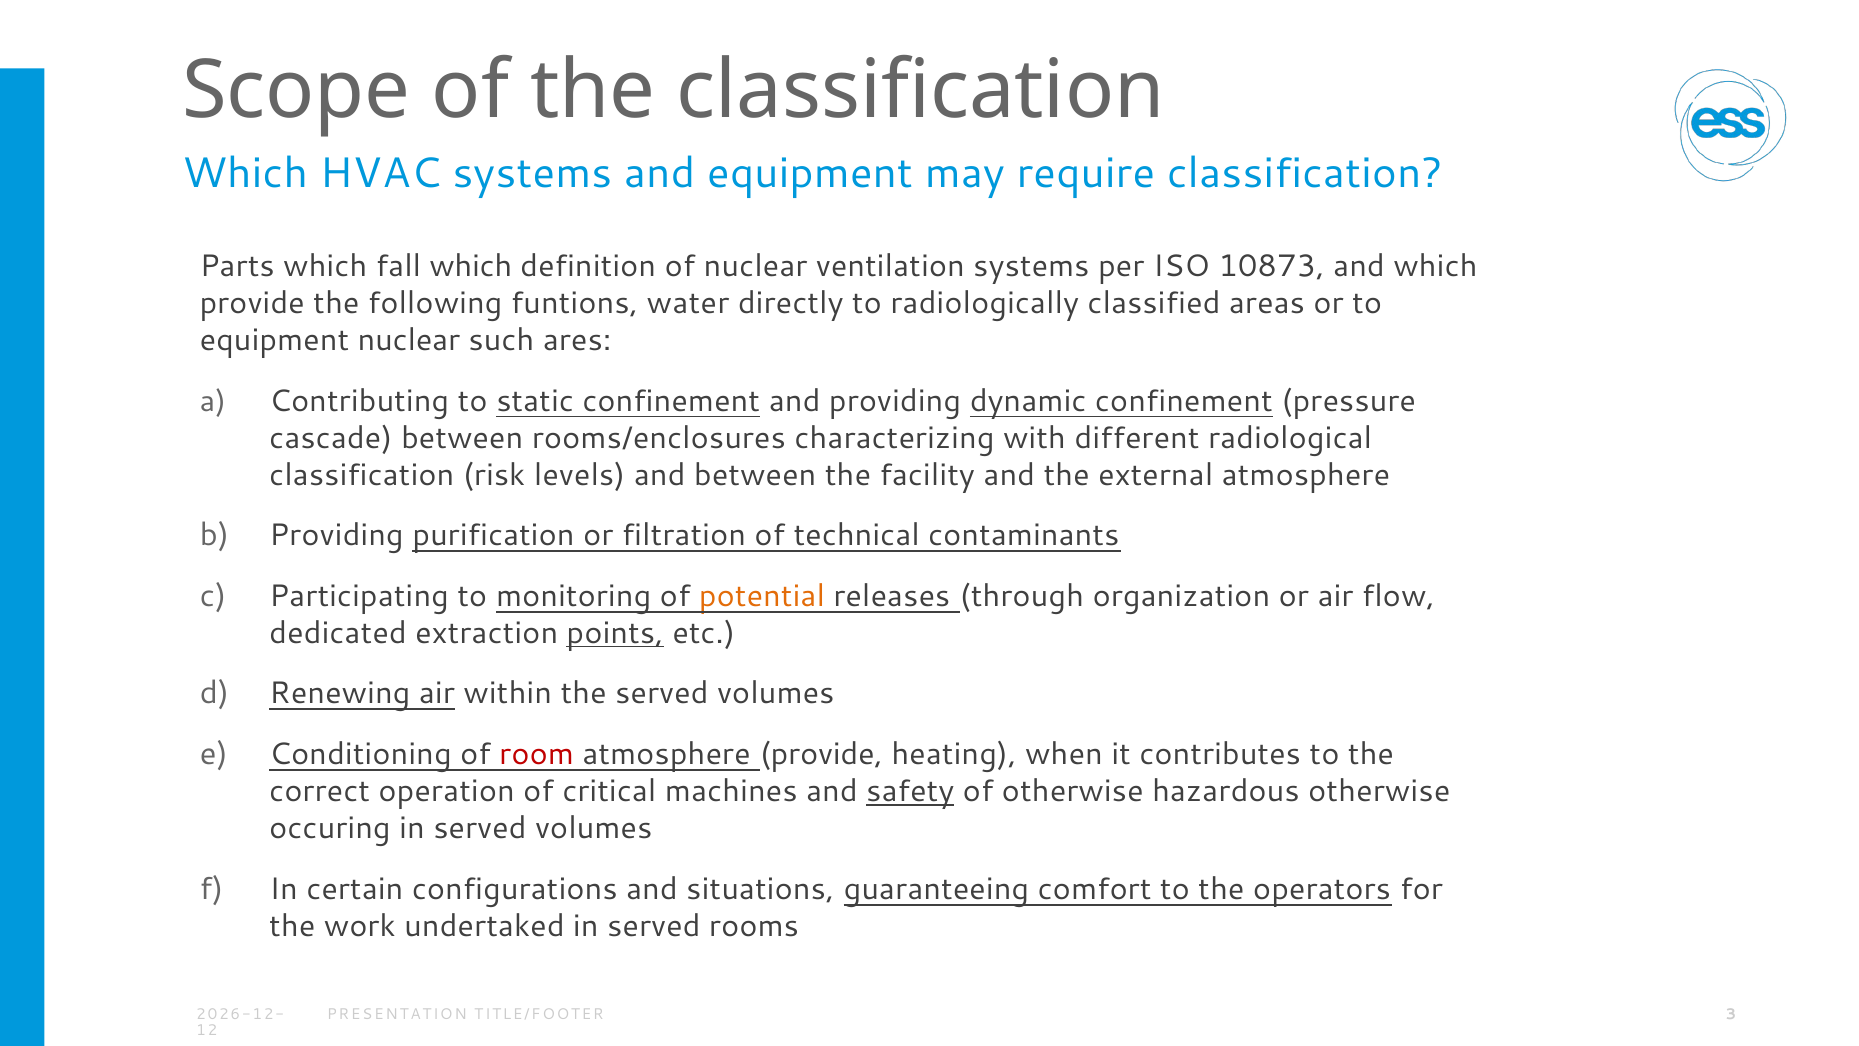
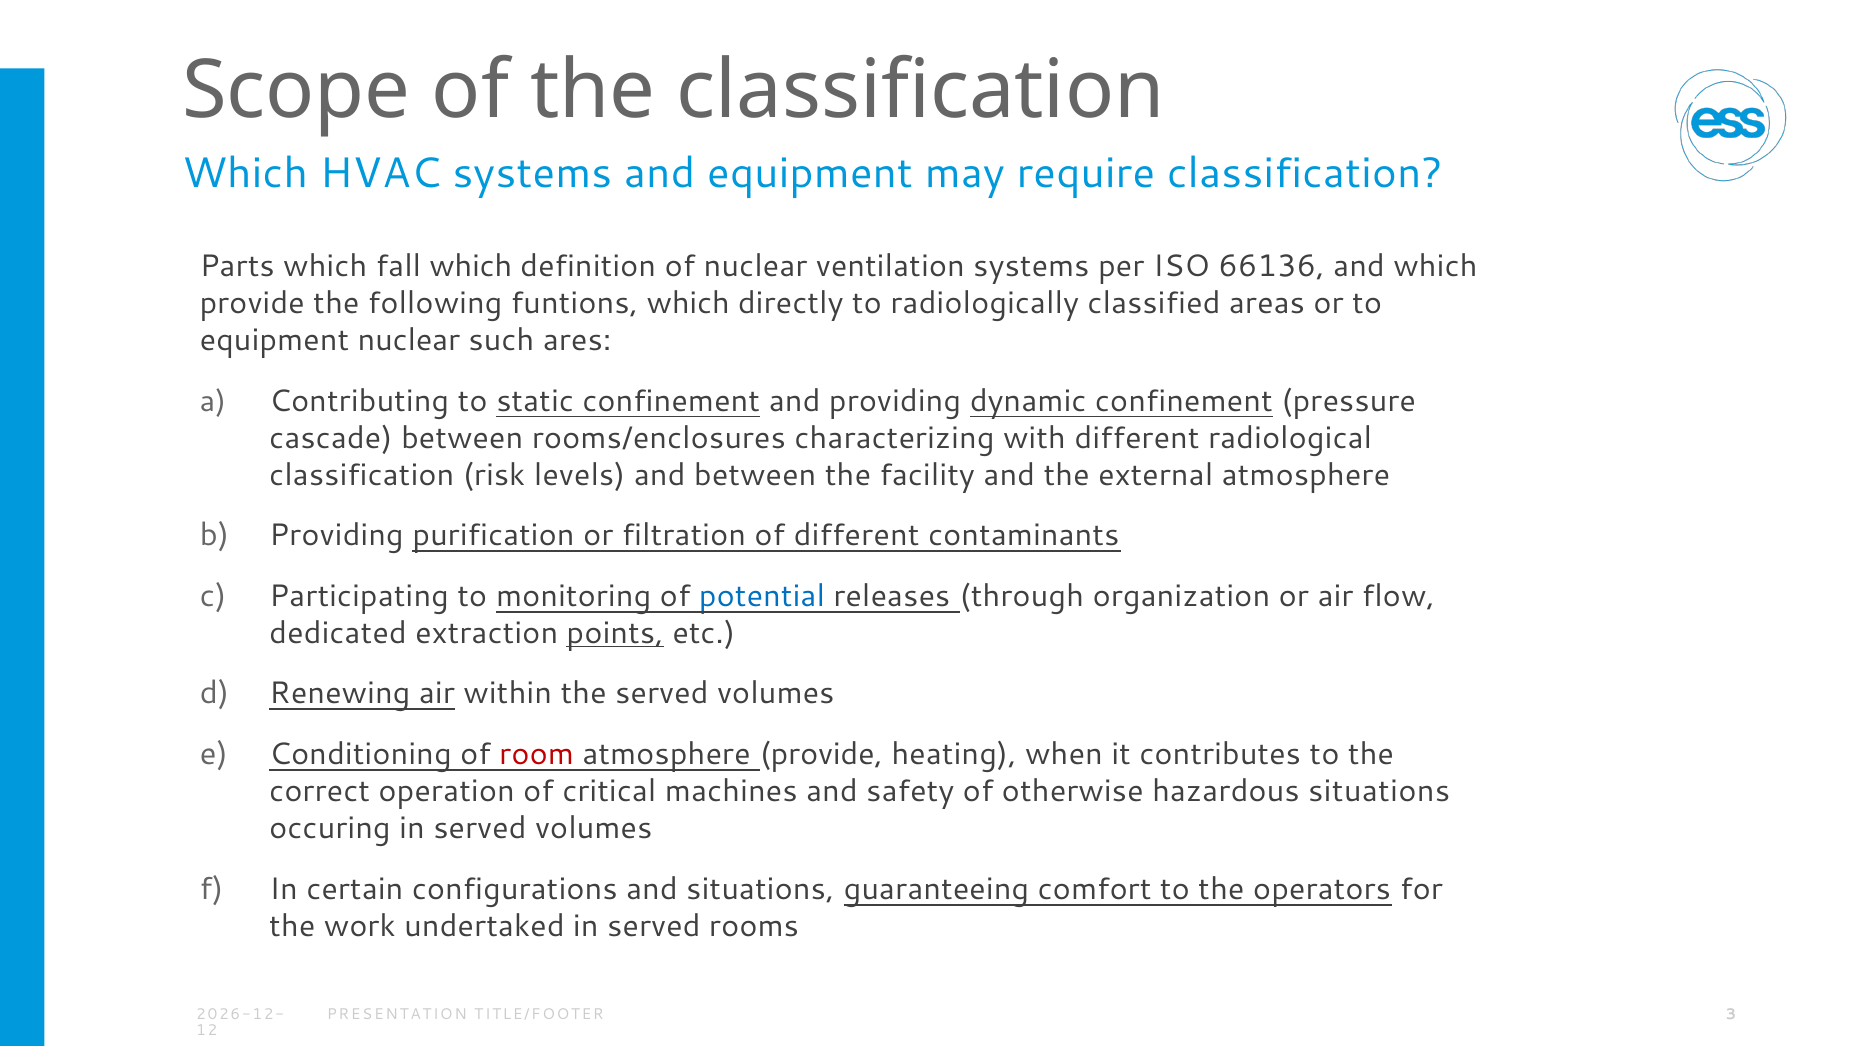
10873: 10873 -> 66136 (1272, 266)
funtions water: water -> which (688, 303)
of technical: technical -> different (857, 535)
potential colour: orange -> blue (762, 596)
safety underline: present -> none (910, 791)
hazardous otherwise: otherwise -> situations (1379, 791)
